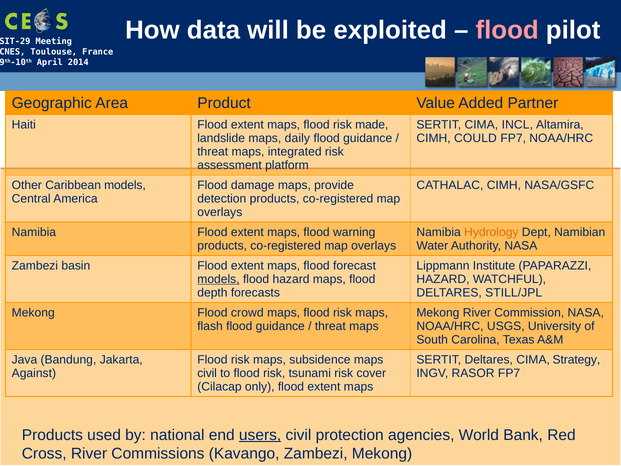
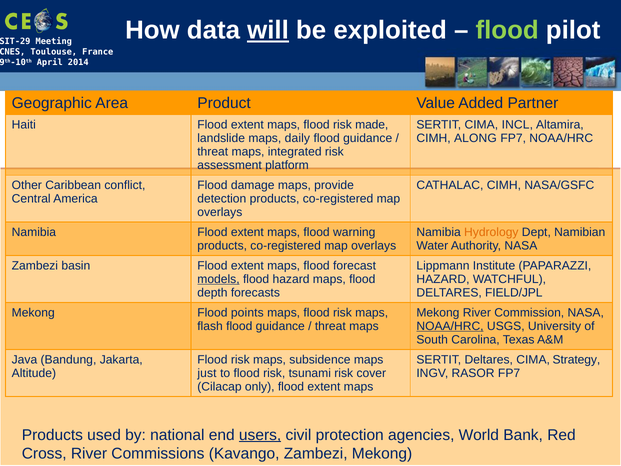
will underline: none -> present (268, 30)
flood colour: pink -> light green (507, 30)
COULD: COULD -> ALONG (475, 138)
Caribbean models: models -> conflict (125, 185)
STILL/JPL: STILL/JPL -> FIELD/JPL (514, 293)
crowd: crowd -> points (247, 312)
NOAA/HRC underline: none -> present (450, 326)
Against: Against -> Altitude (34, 373)
civil: civil -> just (207, 373)
